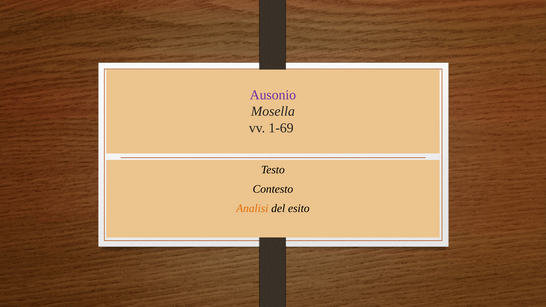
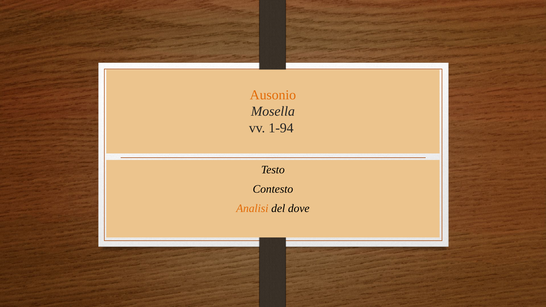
Ausonio colour: purple -> orange (273, 95)
1-69: 1-69 -> 1-94 (281, 128)
esito: esito -> dove (299, 208)
